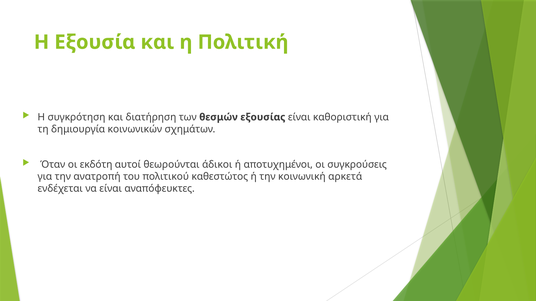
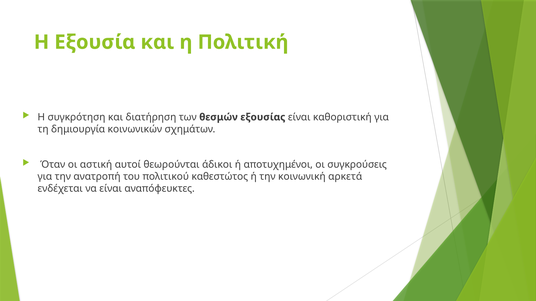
εκδότη: εκδότη -> αστική (96, 165)
